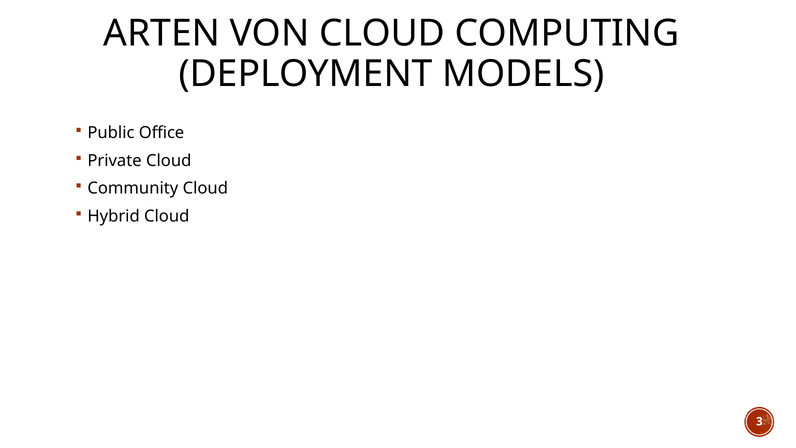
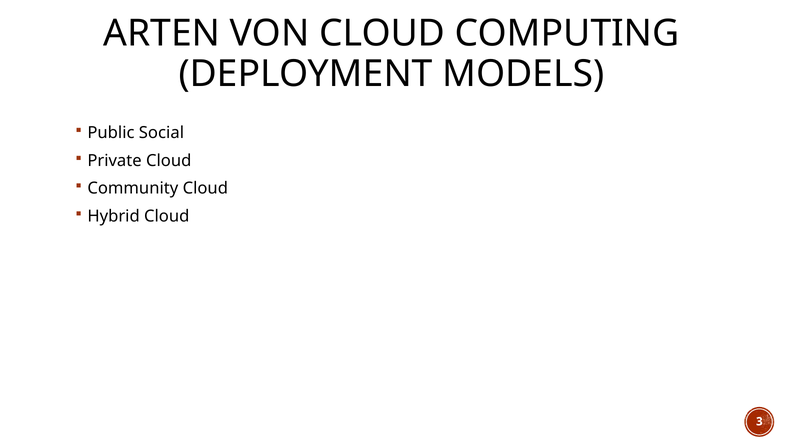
Office: Office -> Social (161, 133)
